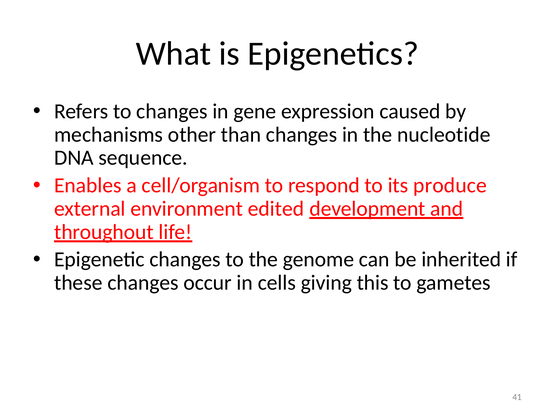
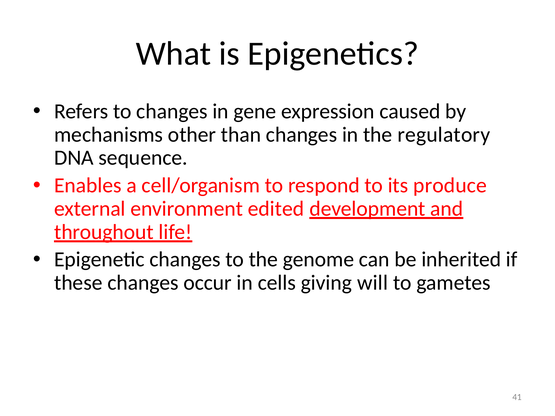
nucleotide: nucleotide -> regulatory (444, 135)
this: this -> will (373, 283)
